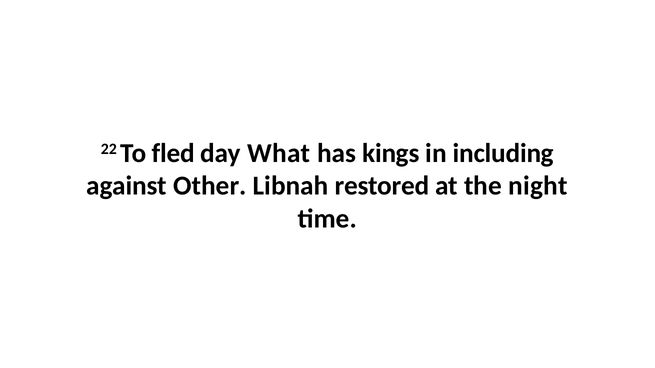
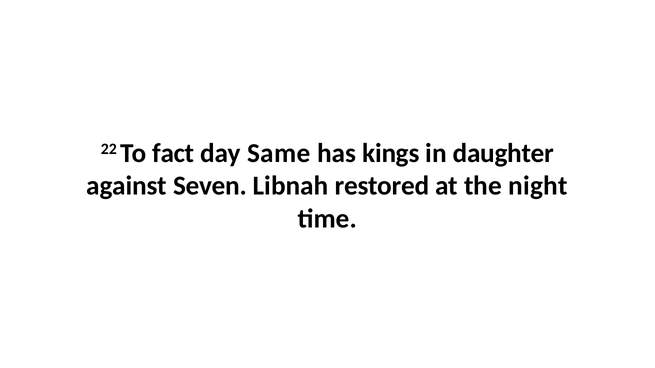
fled: fled -> fact (173, 153)
What: What -> Same (279, 153)
including: including -> daughter (503, 153)
Other: Other -> Seven (210, 186)
